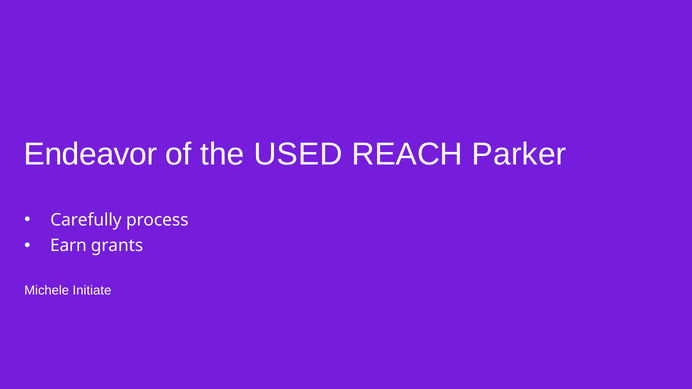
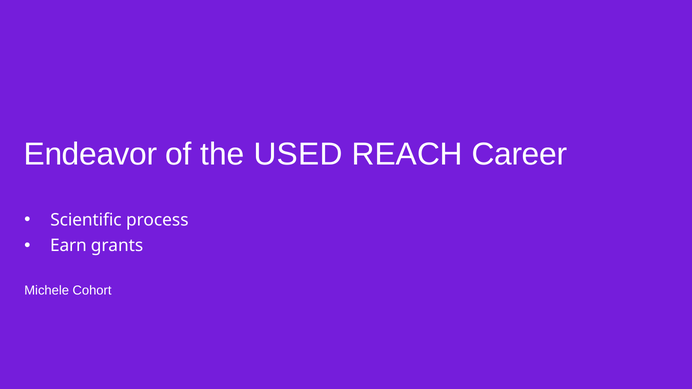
Parker: Parker -> Career (519, 155)
Carefully: Carefully -> Scientific (86, 220)
Initiate: Initiate -> Cohort (92, 291)
